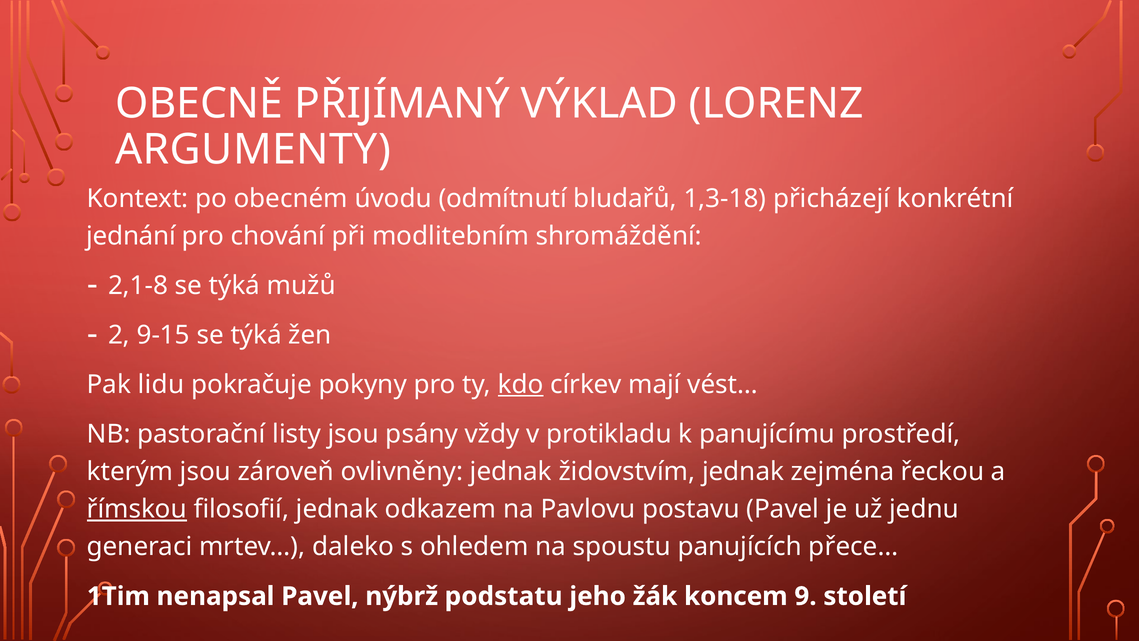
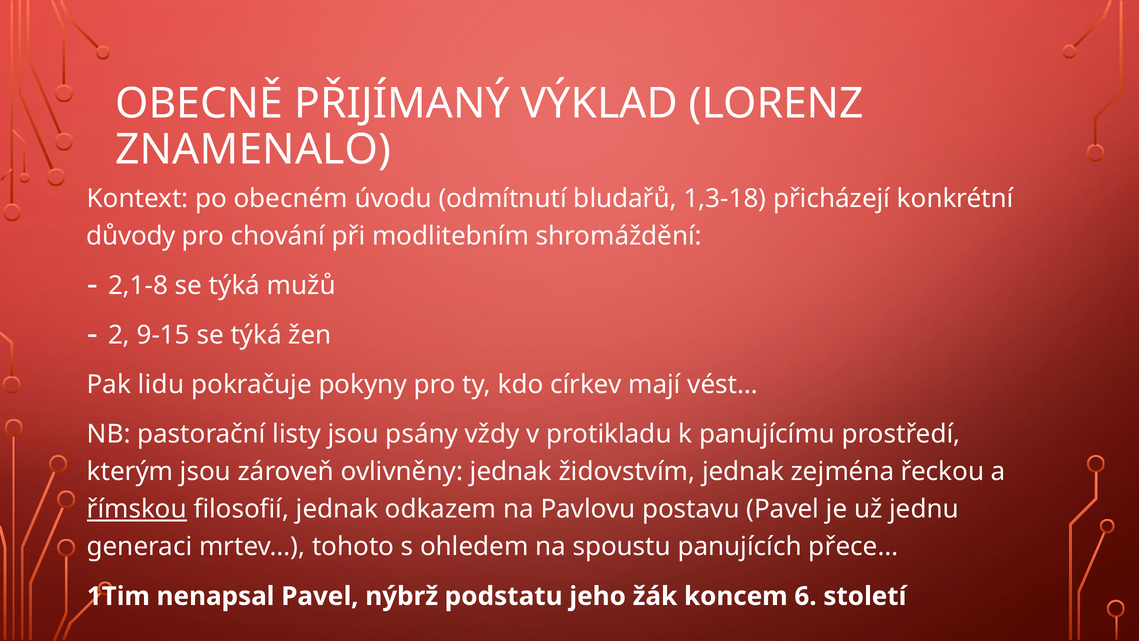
ARGUMENTY: ARGUMENTY -> ZNAMENALO (253, 150)
jednání: jednání -> důvody (131, 236)
kdo underline: present -> none (521, 384)
daleko: daleko -> tohoto (353, 547)
9: 9 -> 6 (805, 596)
